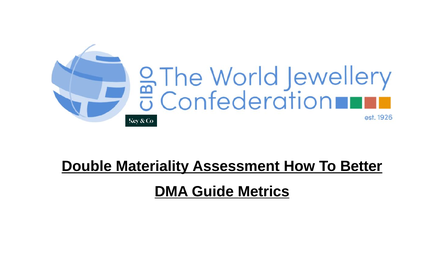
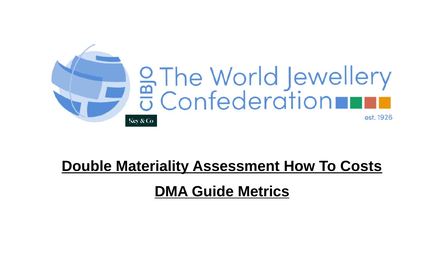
Better: Better -> Costs (361, 166)
